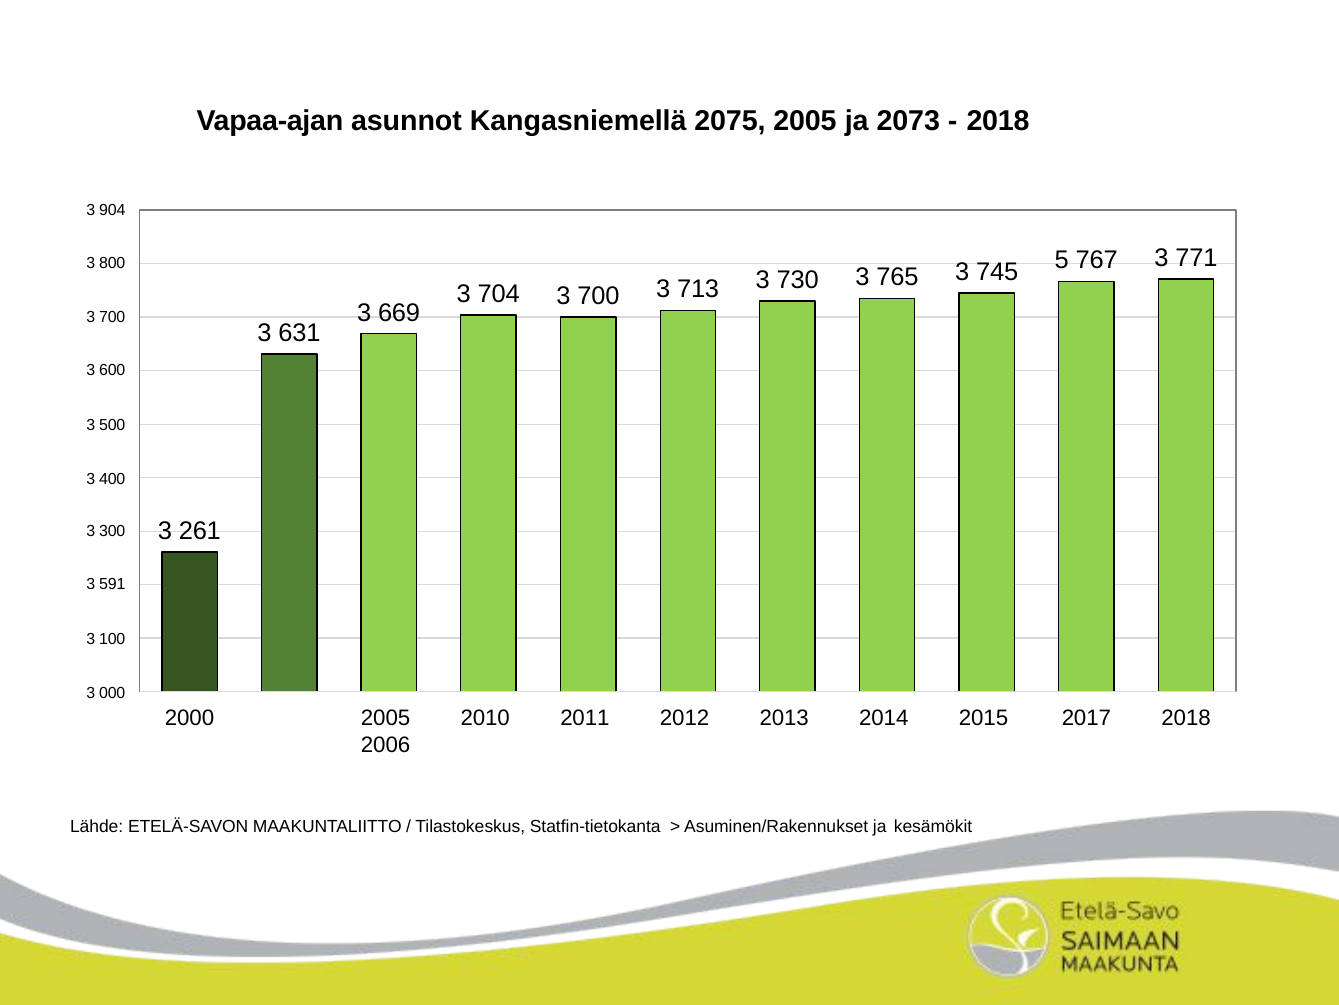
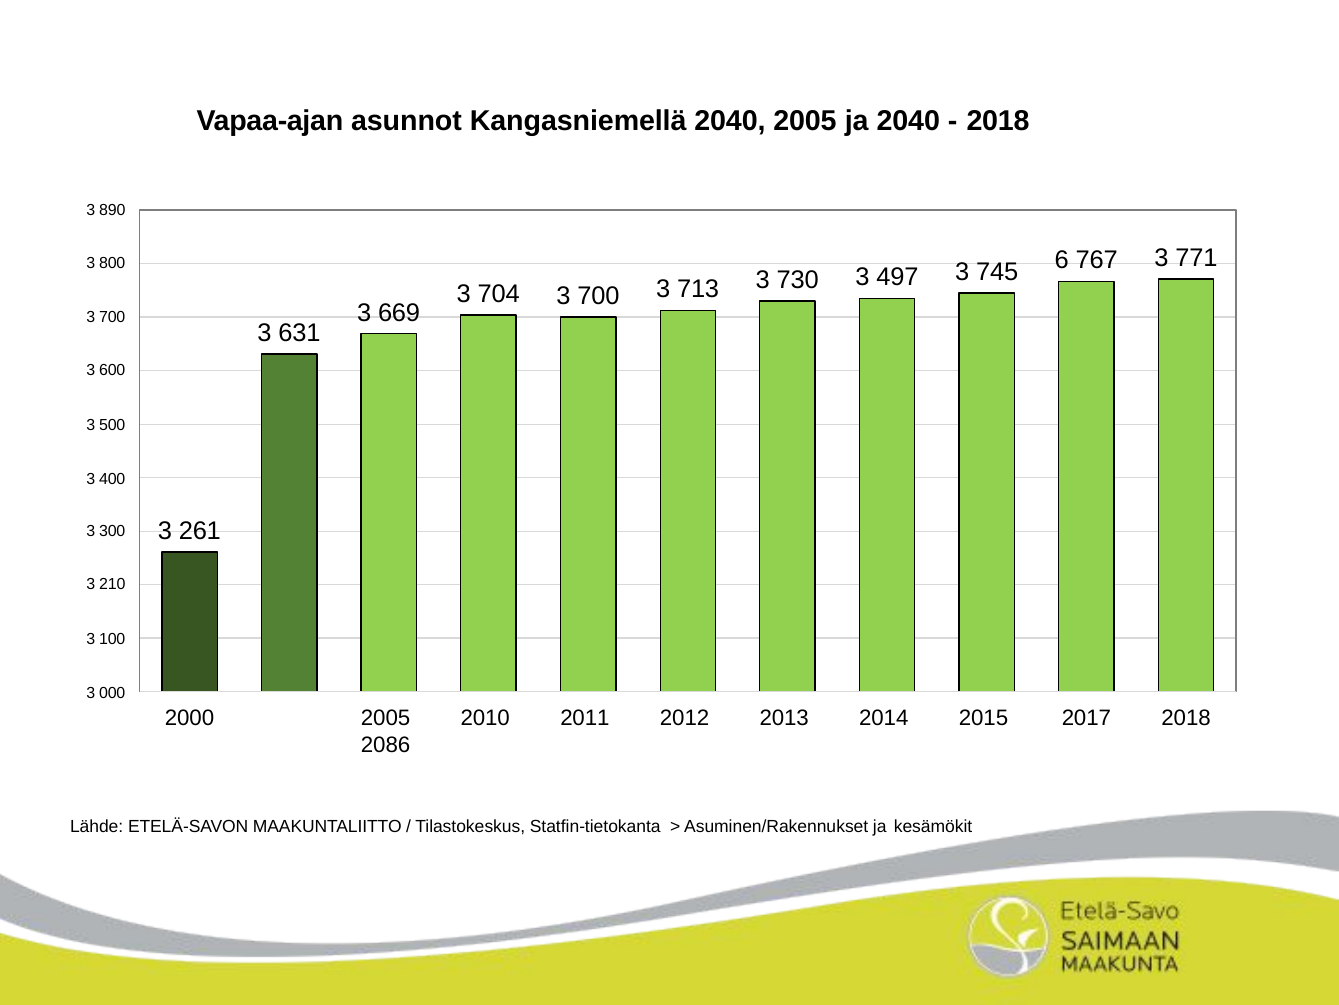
Kangasniemellä 2075: 2075 -> 2040 (730, 121)
ja 2073: 2073 -> 2040 (908, 121)
904: 904 -> 890 (112, 210)
765: 765 -> 497 (897, 277)
5: 5 -> 6 (1062, 260)
591: 591 -> 210 (112, 584)
2006: 2006 -> 2086 (386, 744)
